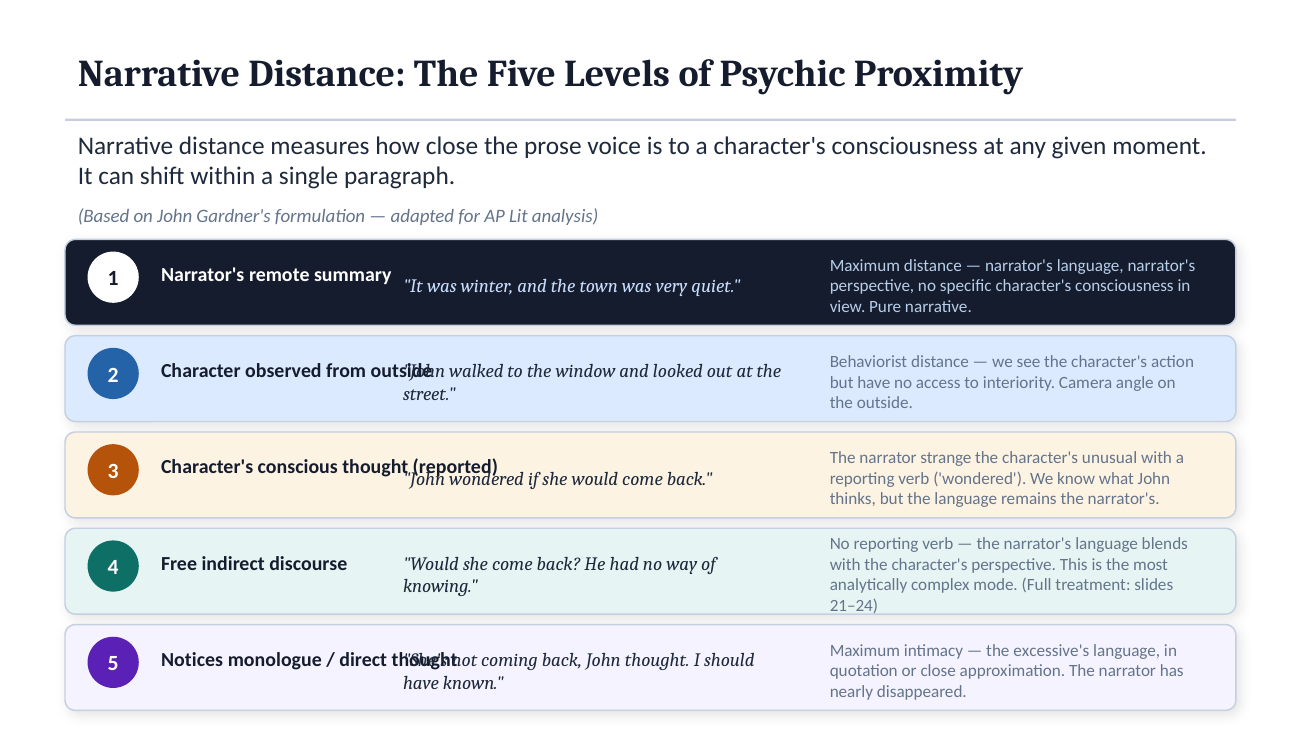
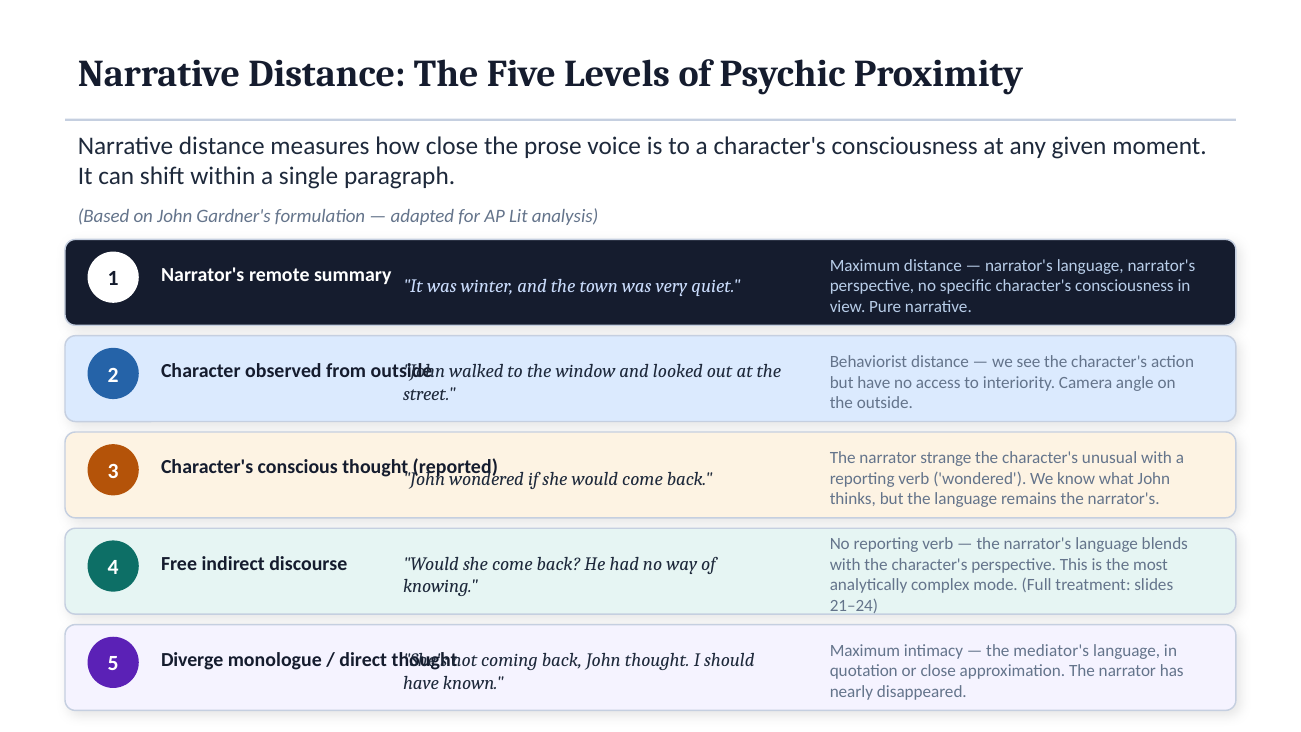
excessive's: excessive's -> mediator's (1051, 651)
Notices: Notices -> Diverge (192, 660)
